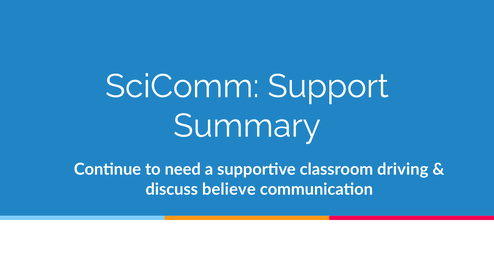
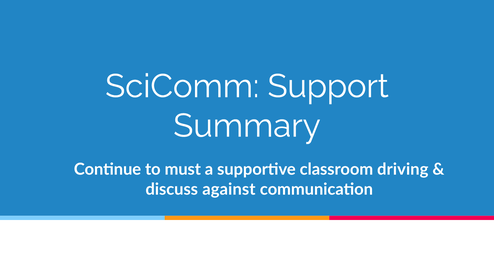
need: need -> must (183, 169)
believe: believe -> against (229, 189)
